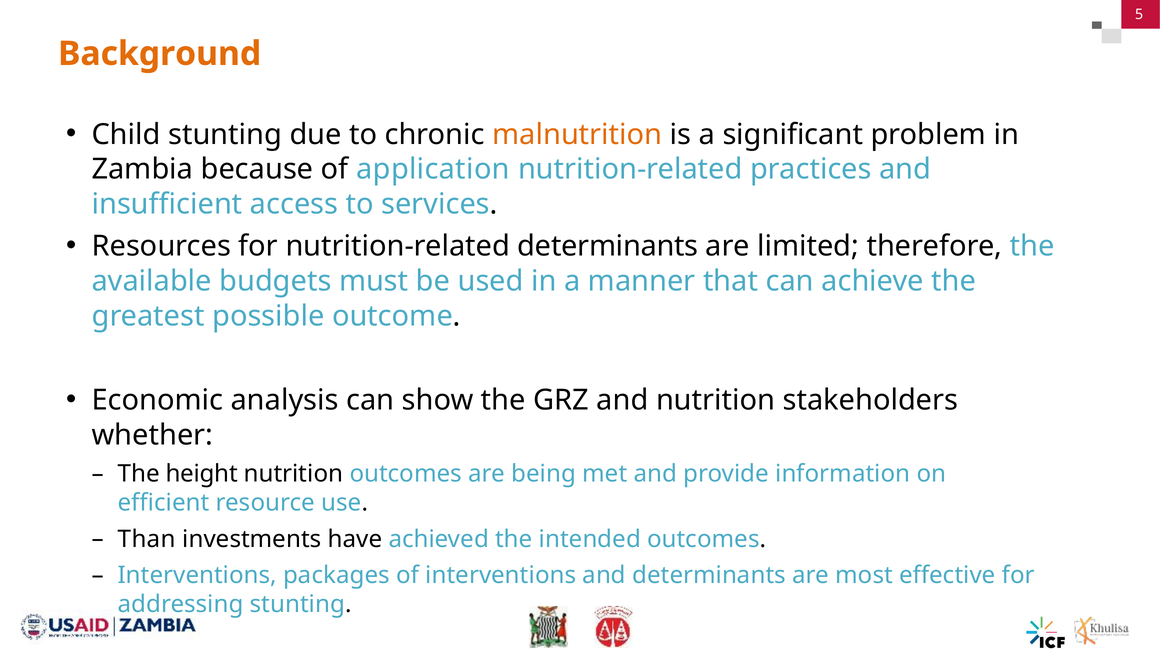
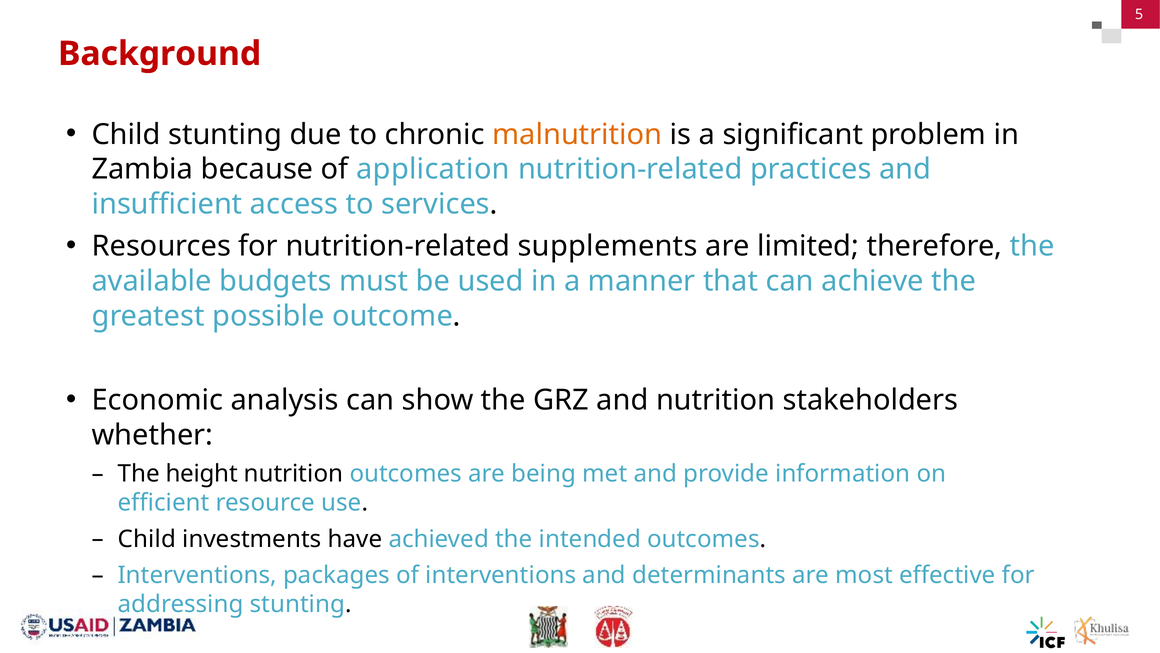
Background colour: orange -> red (160, 54)
nutrition-related determinants: determinants -> supplements (608, 246)
Than: Than -> Child (147, 539)
